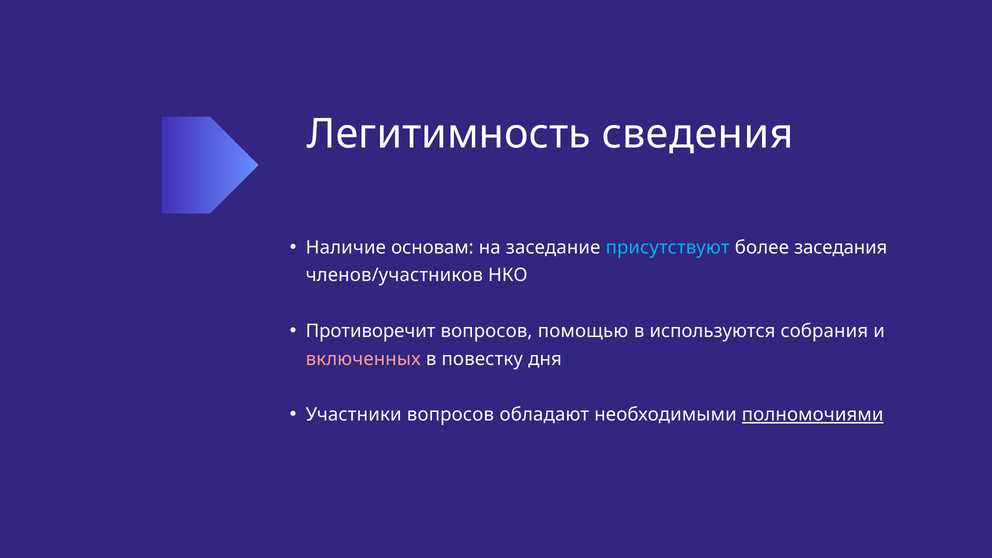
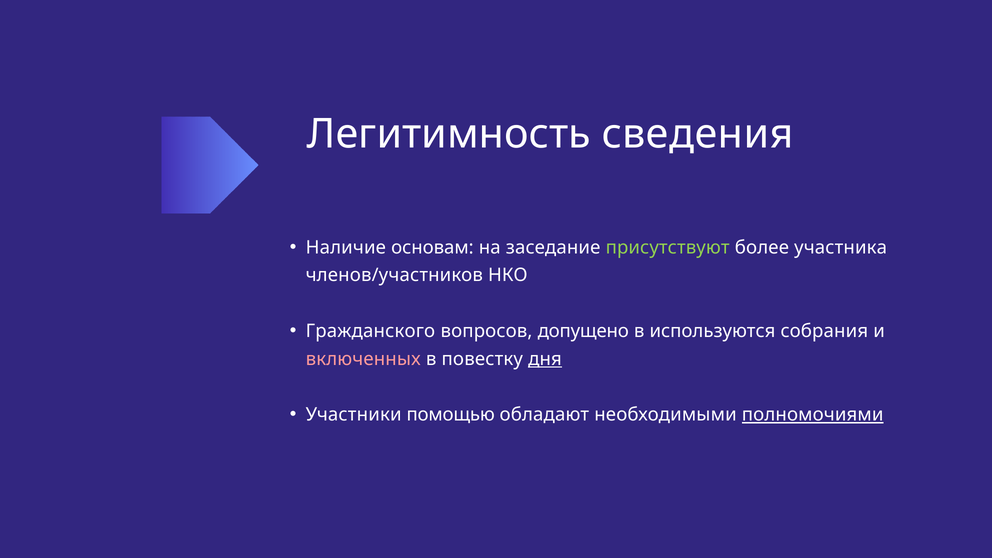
присутствуют colour: light blue -> light green (668, 247)
заседания: заседания -> участника (841, 247)
Противоречит: Противоречит -> Гражданского (370, 331)
помощью: помощью -> допущено (583, 331)
дня underline: none -> present (545, 359)
Участники вопросов: вопросов -> помощью (451, 415)
